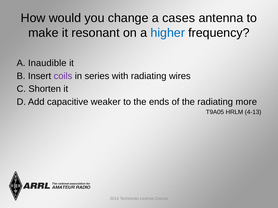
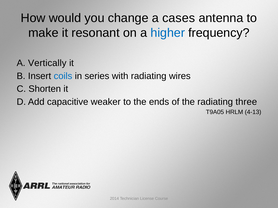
Inaudible: Inaudible -> Vertically (47, 63)
coils colour: purple -> blue (63, 76)
more: more -> three (246, 102)
